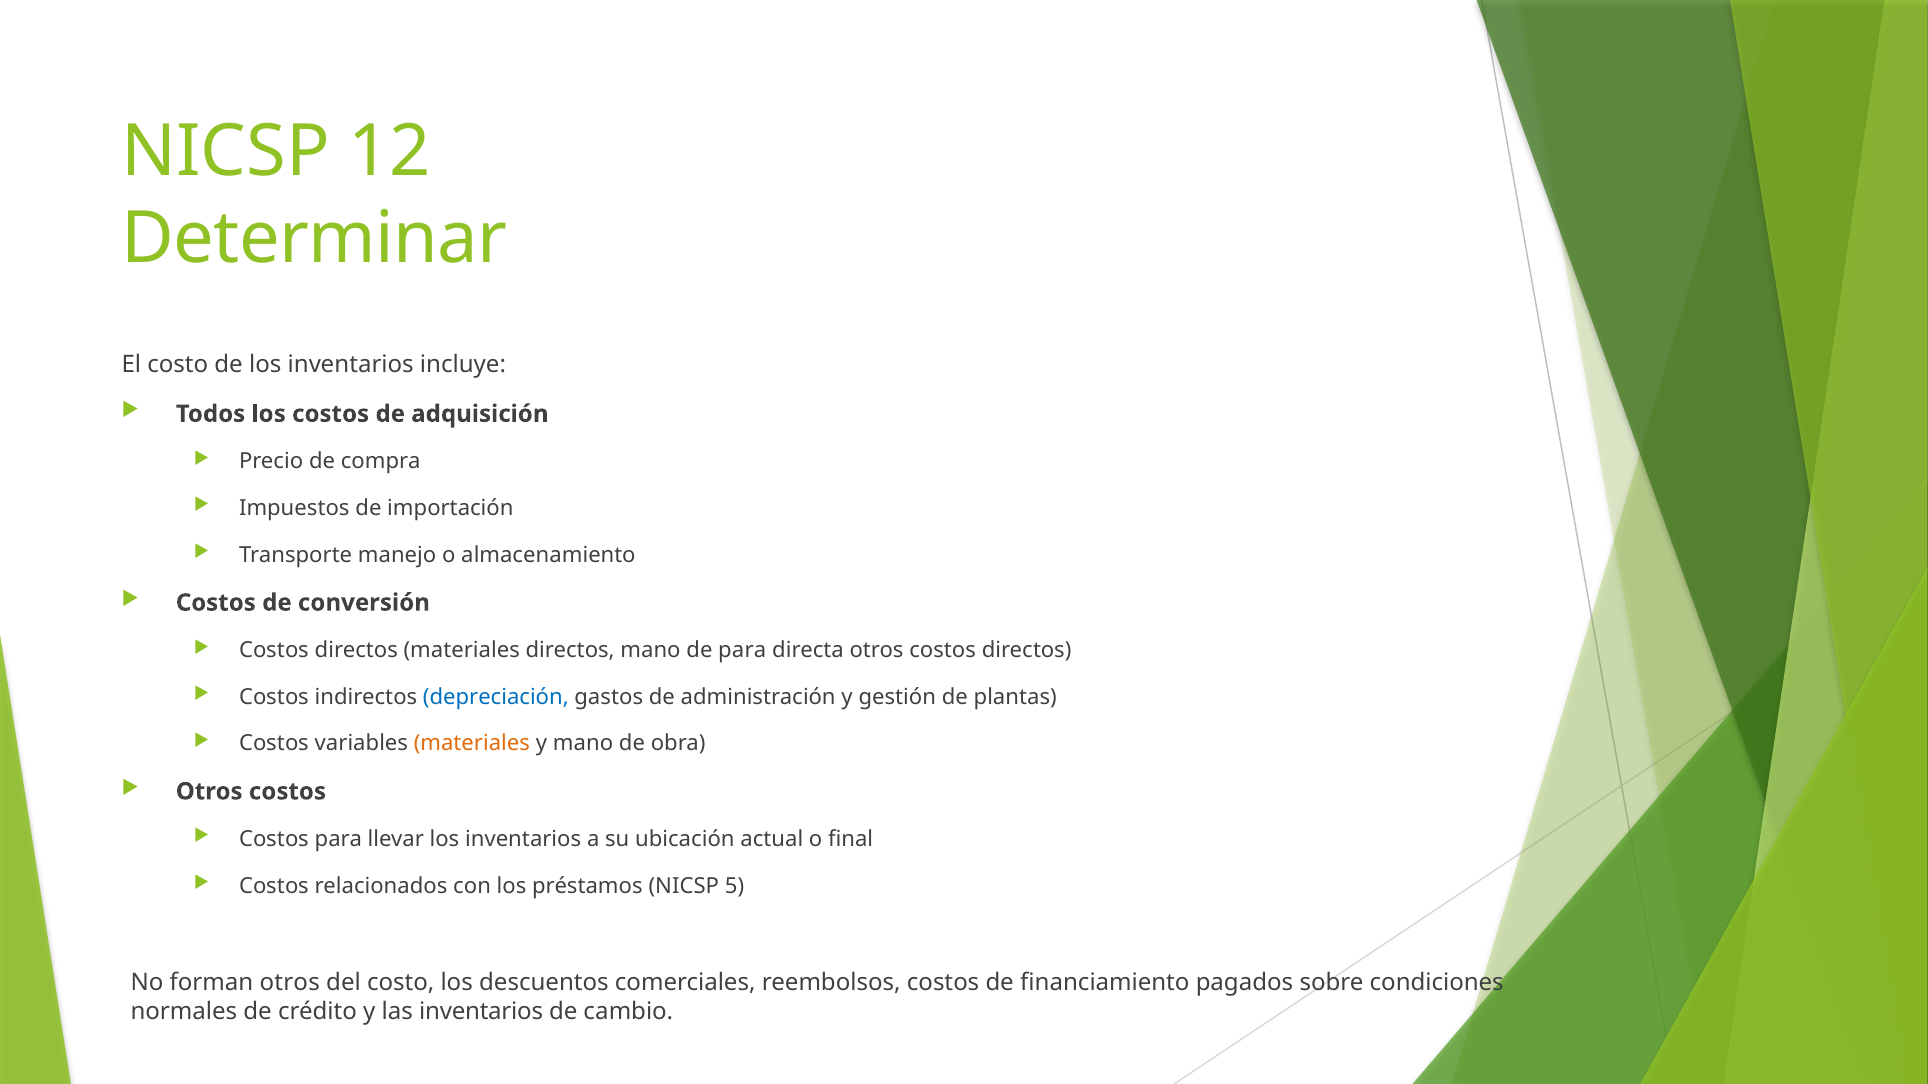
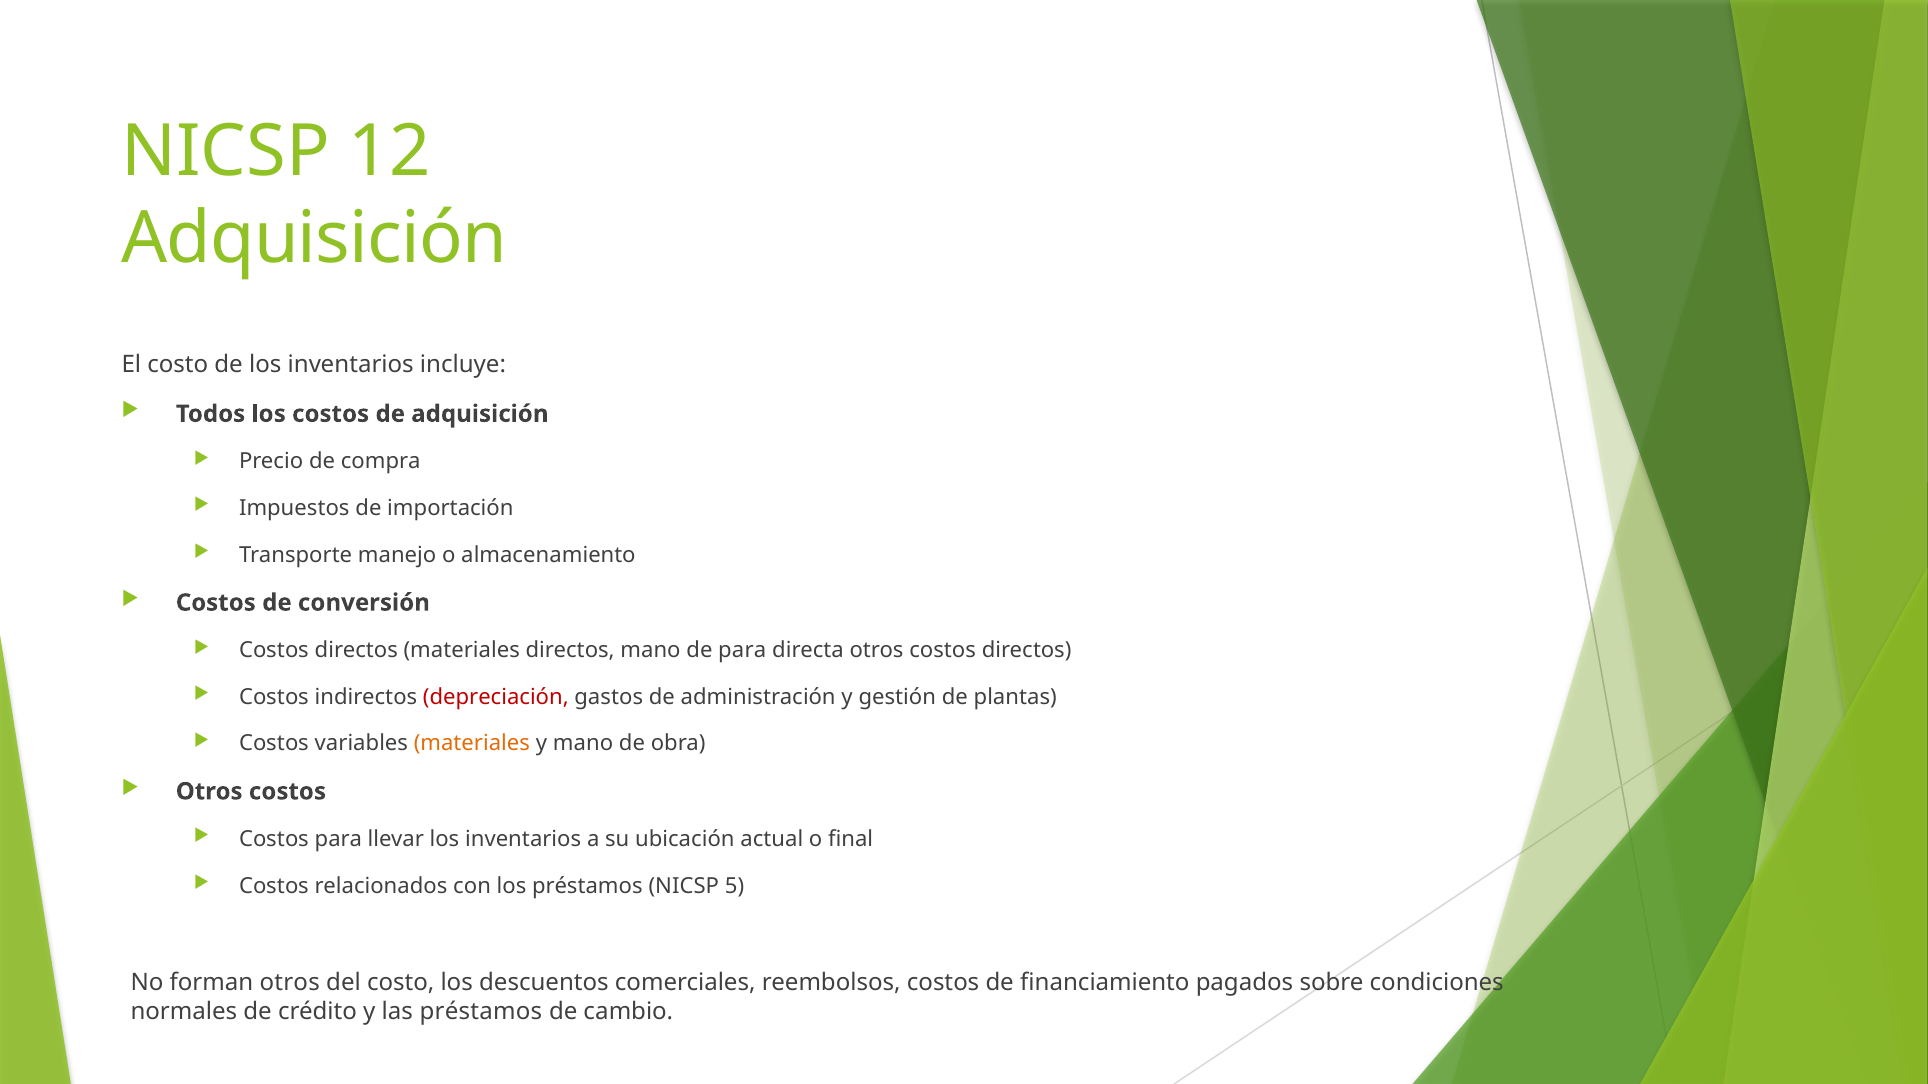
Determinar: Determinar -> Adquisición (314, 239)
depreciación colour: blue -> red (496, 697)
las inventarios: inventarios -> préstamos (481, 1012)
